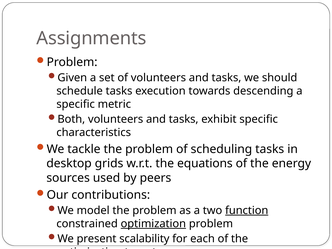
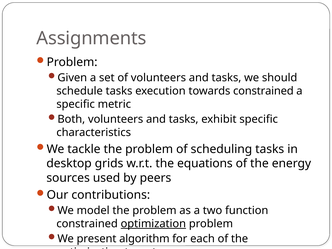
towards descending: descending -> constrained (263, 91)
function underline: present -> none (247, 210)
scalability: scalability -> algorithm (144, 239)
